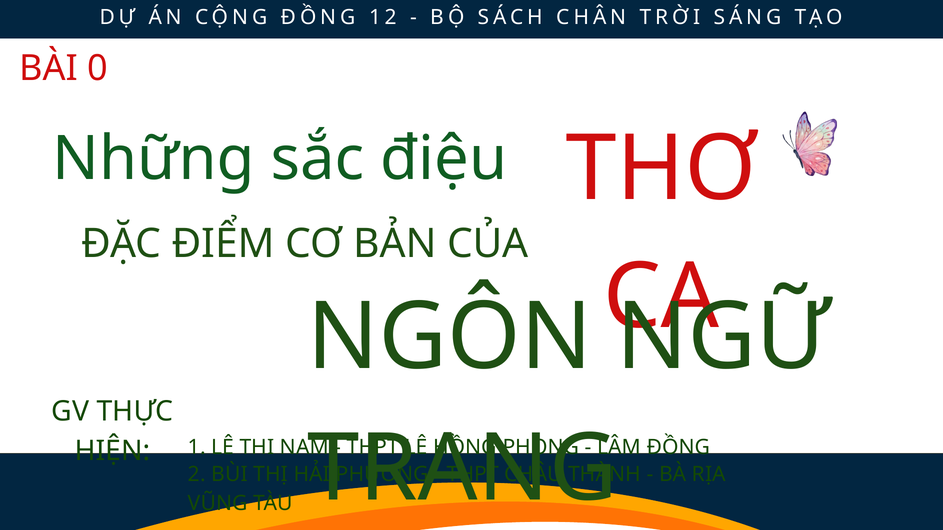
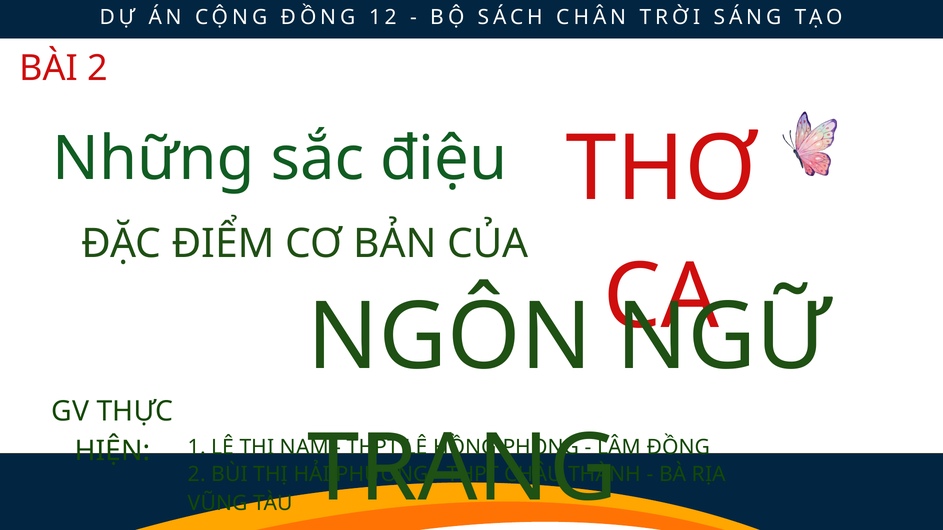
BÀI 0: 0 -> 2 (98, 68)
